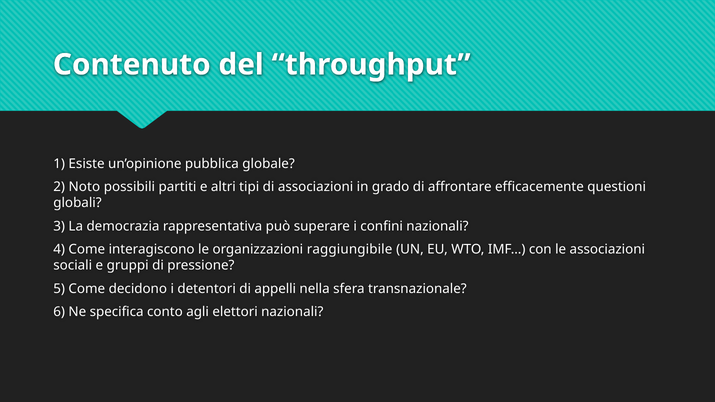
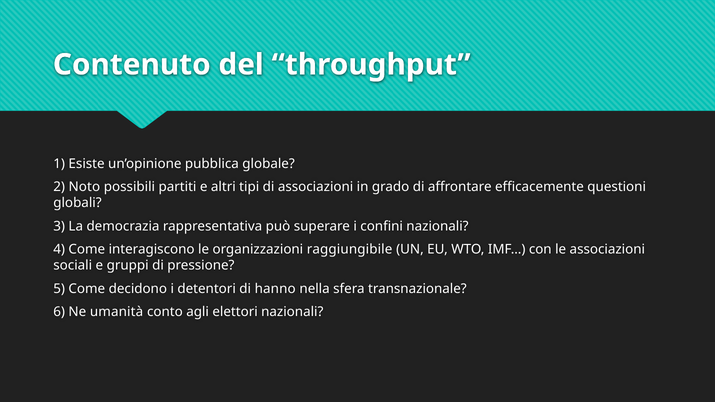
appelli: appelli -> hanno (275, 289)
specifica: specifica -> umanità (117, 312)
